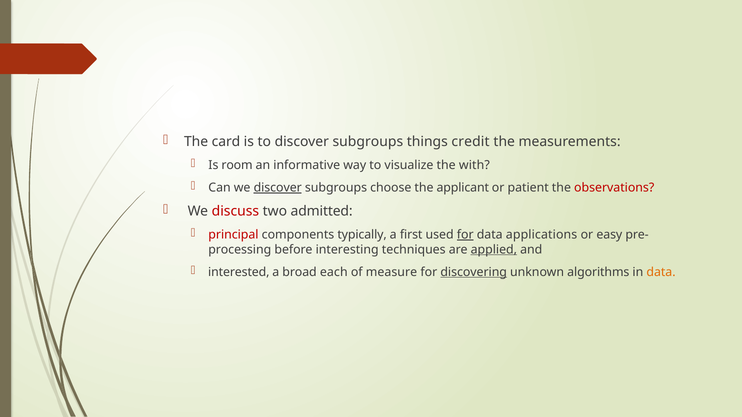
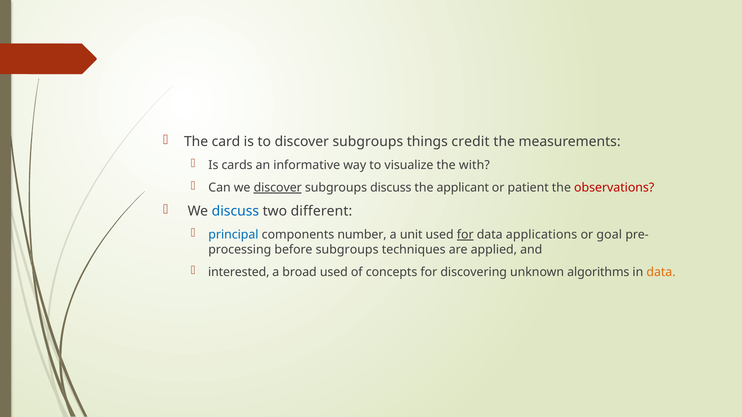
room: room -> cards (237, 165)
subgroups choose: choose -> discuss (391, 188)
discuss colour: red -> blue (235, 211)
admitted: admitted -> different (322, 211)
principal colour: red -> blue (233, 235)
typically: typically -> number (362, 235)
first: first -> unit (411, 235)
easy: easy -> goal (609, 235)
before interesting: interesting -> subgroups (347, 250)
applied underline: present -> none (494, 250)
broad each: each -> used (334, 272)
measure: measure -> concepts (392, 272)
discovering underline: present -> none (474, 272)
